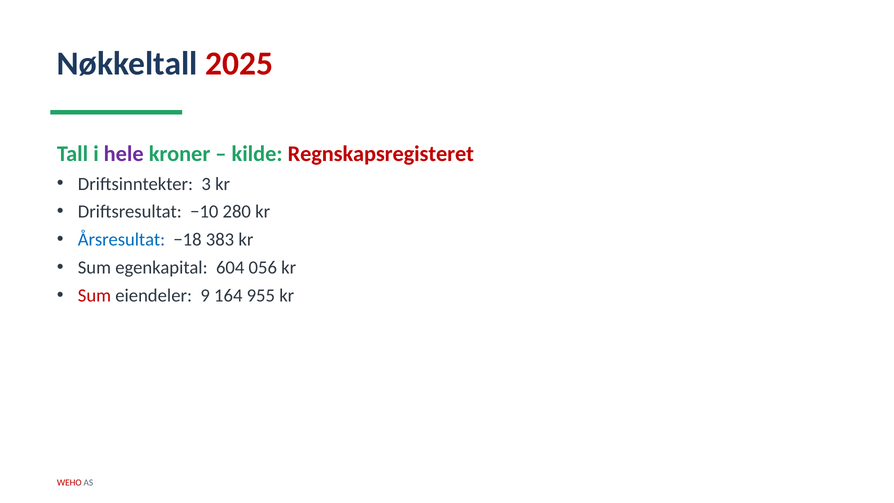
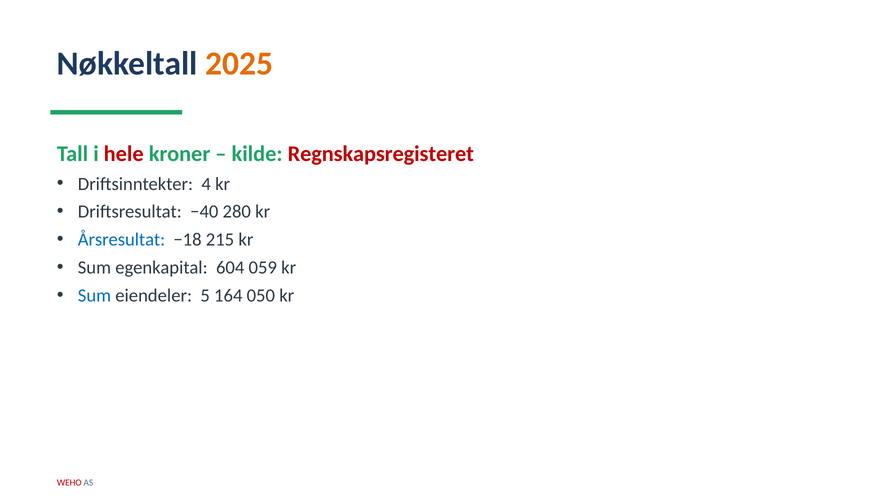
2025 colour: red -> orange (239, 64)
hele colour: purple -> red (124, 154)
3: 3 -> 4 (206, 184)
−10: −10 -> −40 (204, 212)
383: 383 -> 215 (220, 240)
056: 056 -> 059 (263, 268)
Sum colour: red -> blue (94, 296)
9: 9 -> 5 (205, 296)
955: 955 -> 050 (261, 296)
